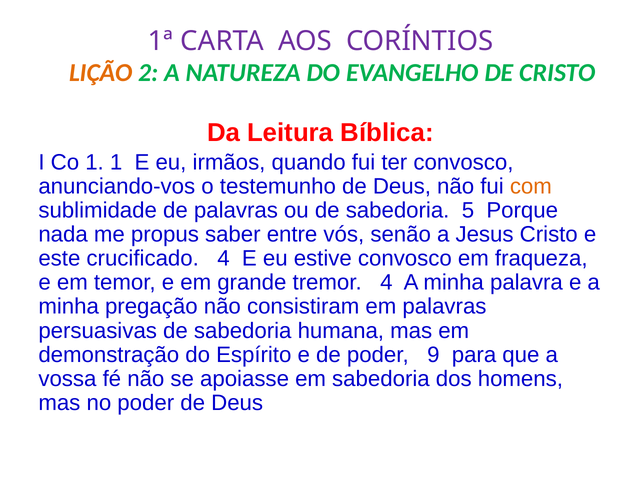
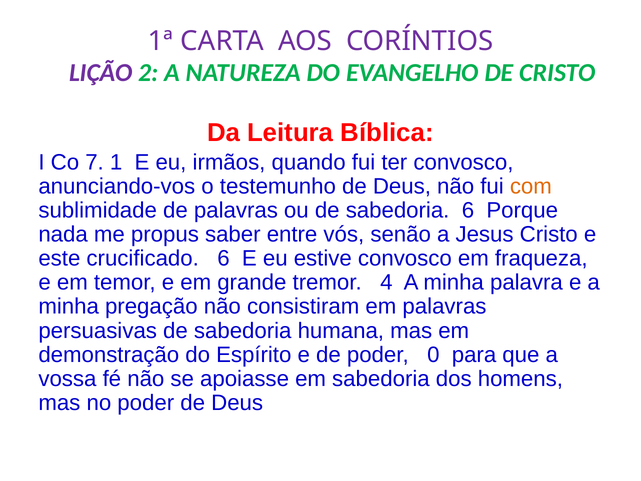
LIÇÃO colour: orange -> purple (101, 73)
Co 1: 1 -> 7 (95, 162)
sabedoria 5: 5 -> 6 (468, 210)
crucificado 4: 4 -> 6 (224, 258)
9: 9 -> 0 (433, 355)
